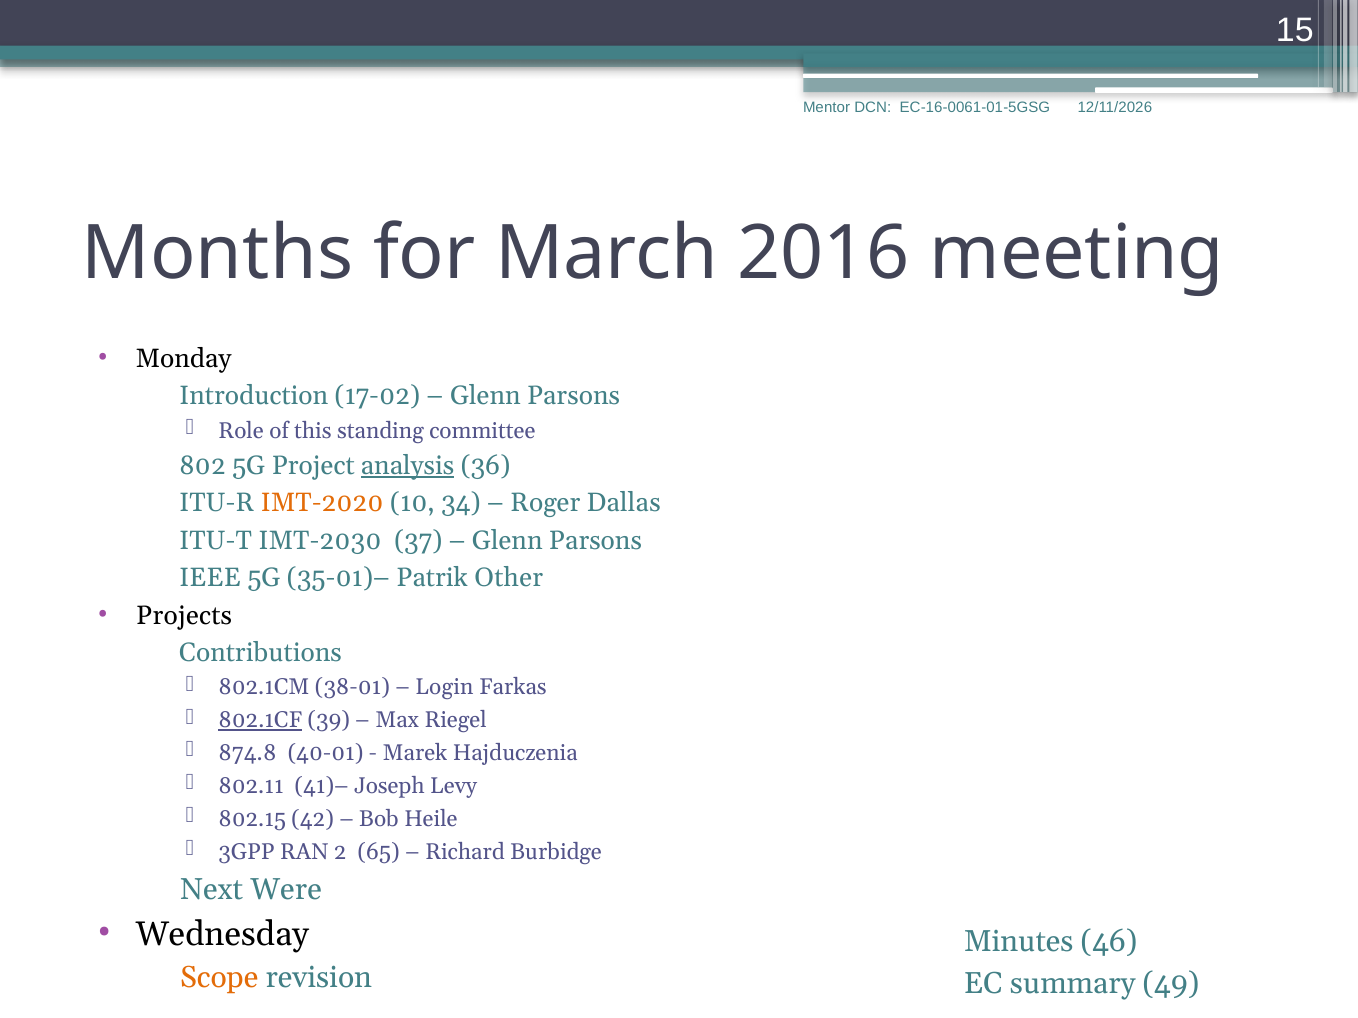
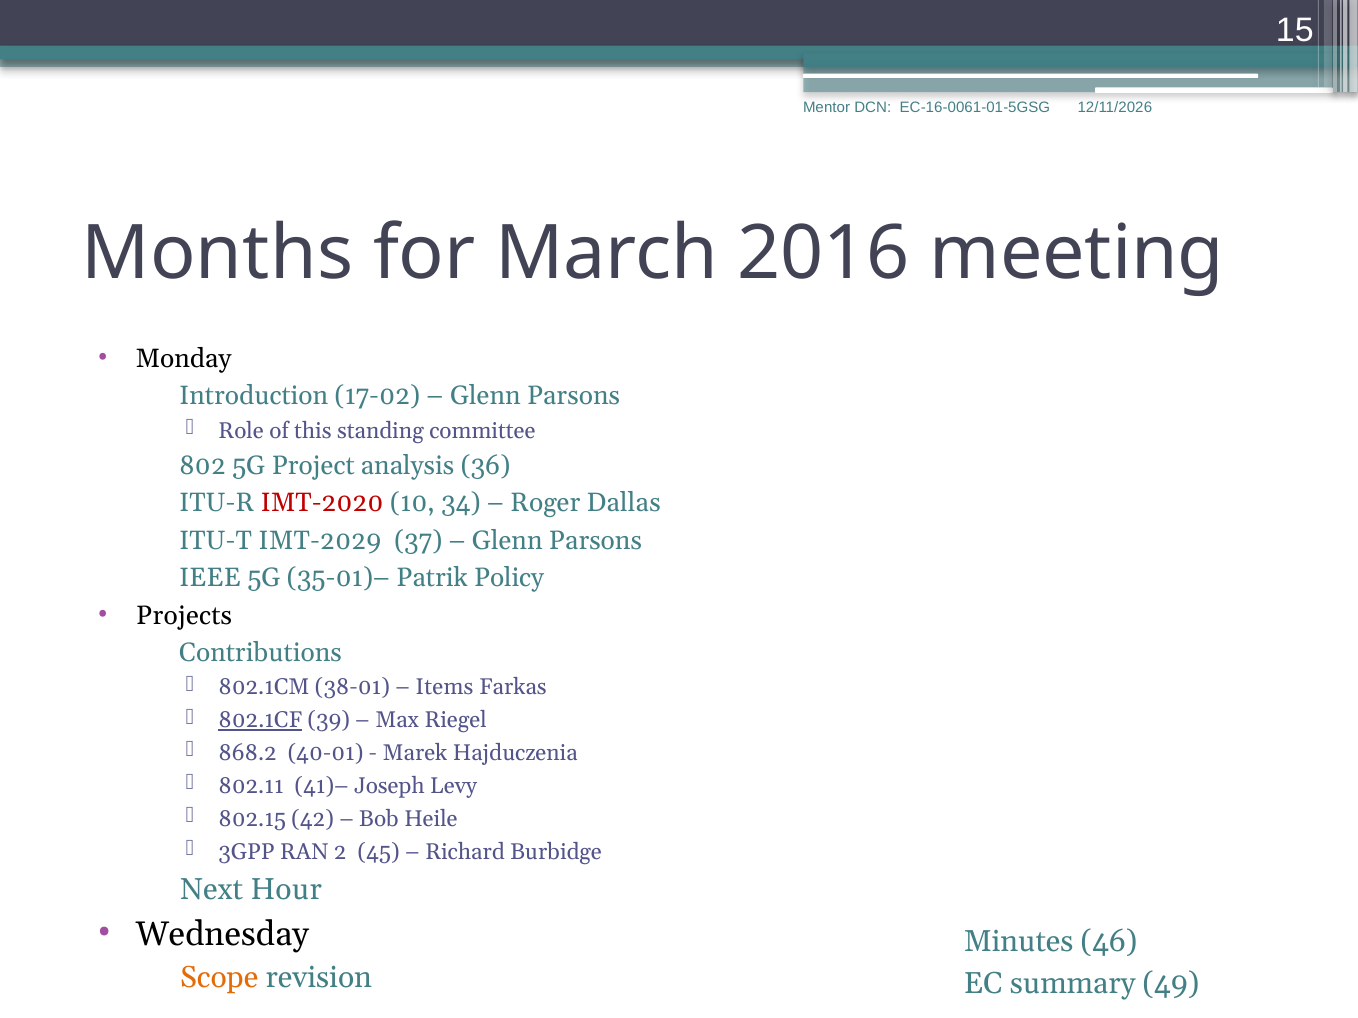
analysis underline: present -> none (408, 466)
IMT-2020 colour: orange -> red (322, 504)
IMT-2030: IMT-2030 -> IMT-2029 (320, 541)
Other: Other -> Policy (509, 578)
Login: Login -> Items (444, 688)
874.8: 874.8 -> 868.2 (248, 753)
65: 65 -> 45 (379, 852)
Were: Were -> Hour (286, 890)
